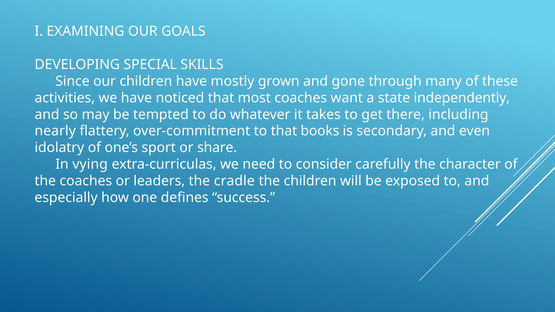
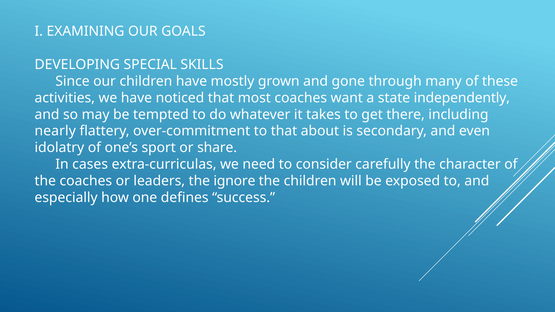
books: books -> about (320, 131)
vying: vying -> cases (90, 164)
cradle: cradle -> ignore (234, 181)
